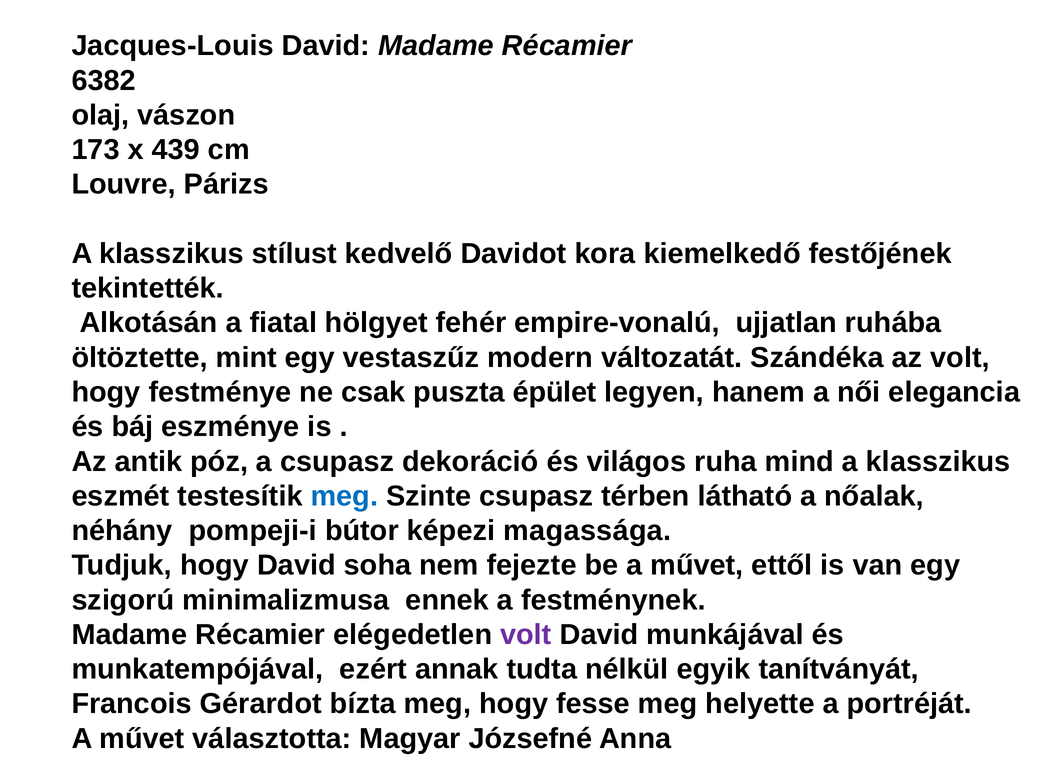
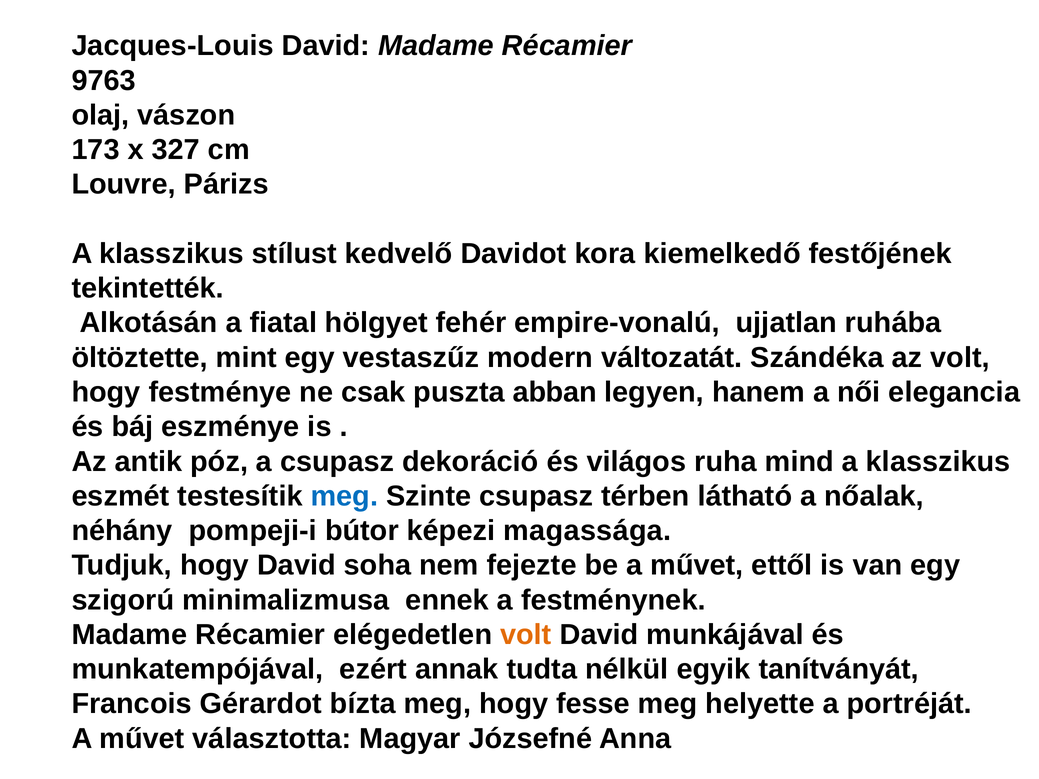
6382: 6382 -> 9763 (104, 81)
439: 439 -> 327 (176, 150)
épület: épület -> abban (555, 392)
volt colour: purple -> orange (526, 635)
